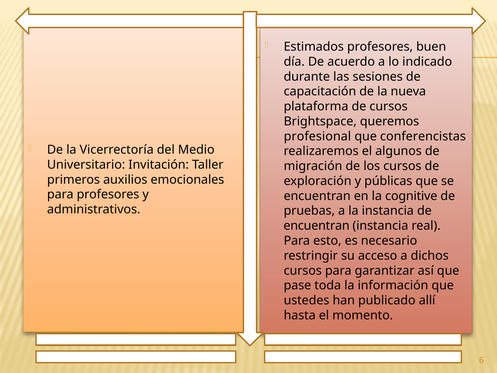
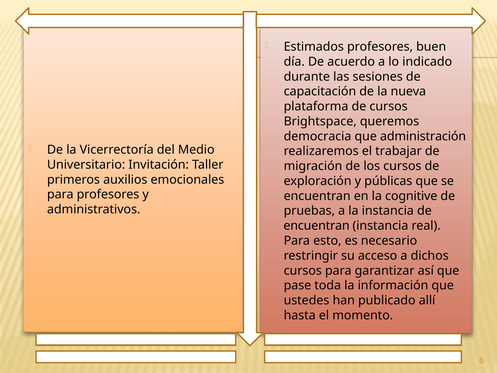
profesional: profesional -> democracia (318, 136)
conferencistas: conferencistas -> administración (423, 136)
algunos: algunos -> trabajar (399, 151)
